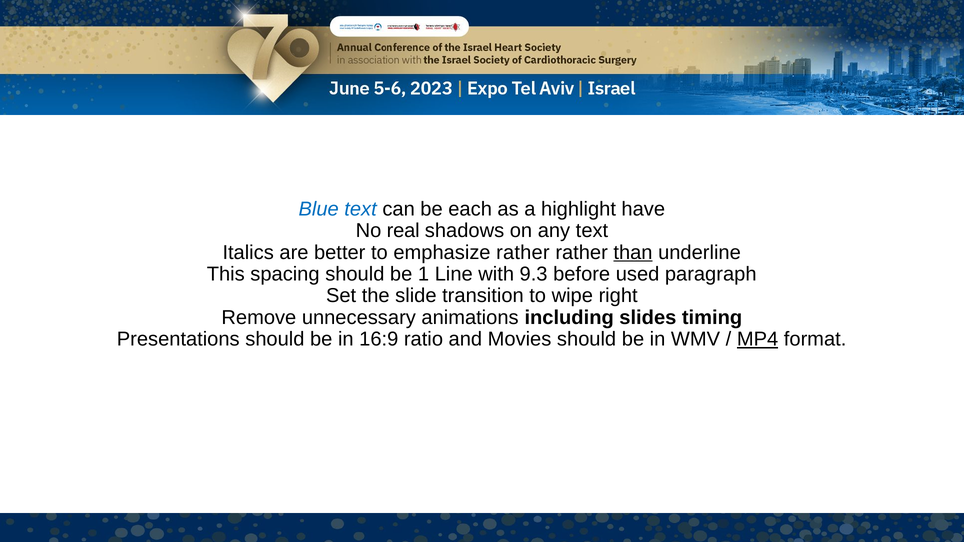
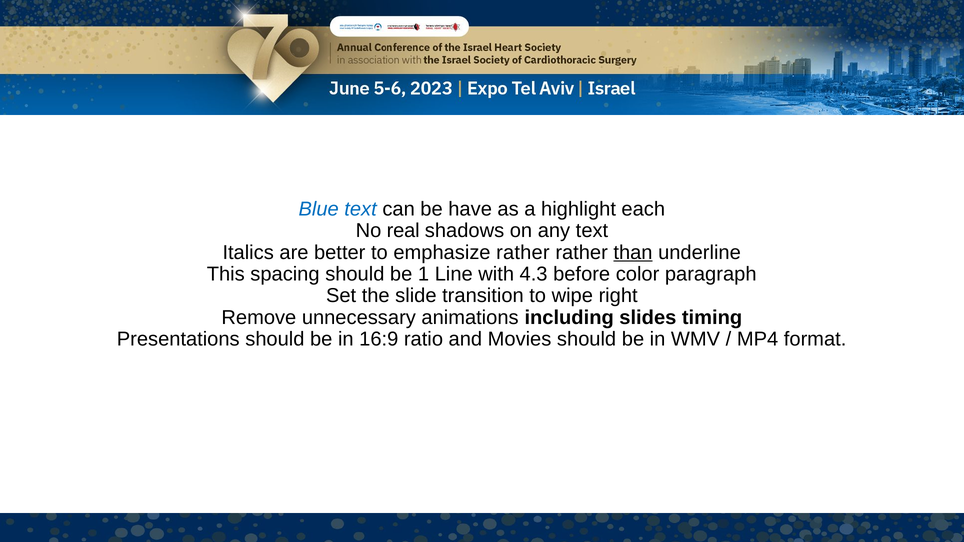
each: each -> have (470, 209)
have: have -> each (643, 209)
9.3: 9.3 -> 4.3 (534, 274)
used: used -> color (638, 274)
MP4 underline: present -> none (758, 339)
